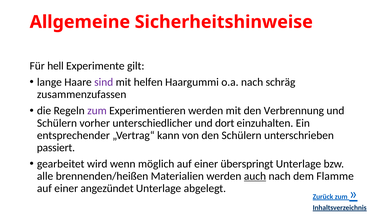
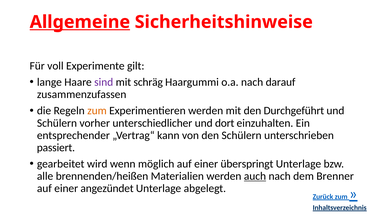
Allgemeine underline: none -> present (80, 22)
hell: hell -> voll (55, 66)
helfen: helfen -> schräg (148, 82)
schräg: schräg -> darauf (281, 82)
zum colour: purple -> orange (97, 111)
Verbrennung: Verbrennung -> Durchgeführt (294, 111)
Flamme: Flamme -> Brenner (335, 176)
